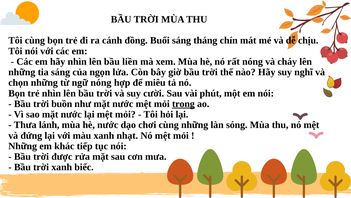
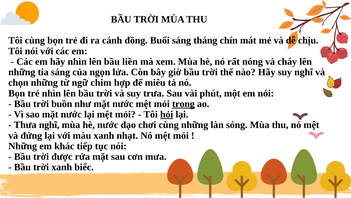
ngữ nóng: nóng -> chim (101, 83)
cười: cười -> trưa (154, 93)
hỏi underline: none -> present (167, 114)
Thưa lánh: lánh -> nghĩ (49, 125)
